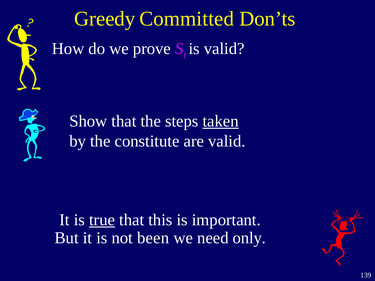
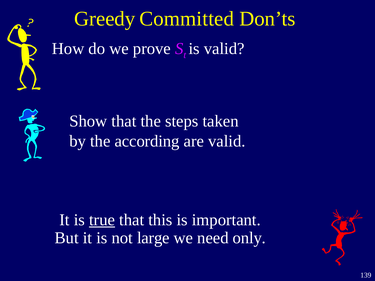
taken underline: present -> none (221, 121)
constitute: constitute -> according (147, 141)
been: been -> large (153, 238)
